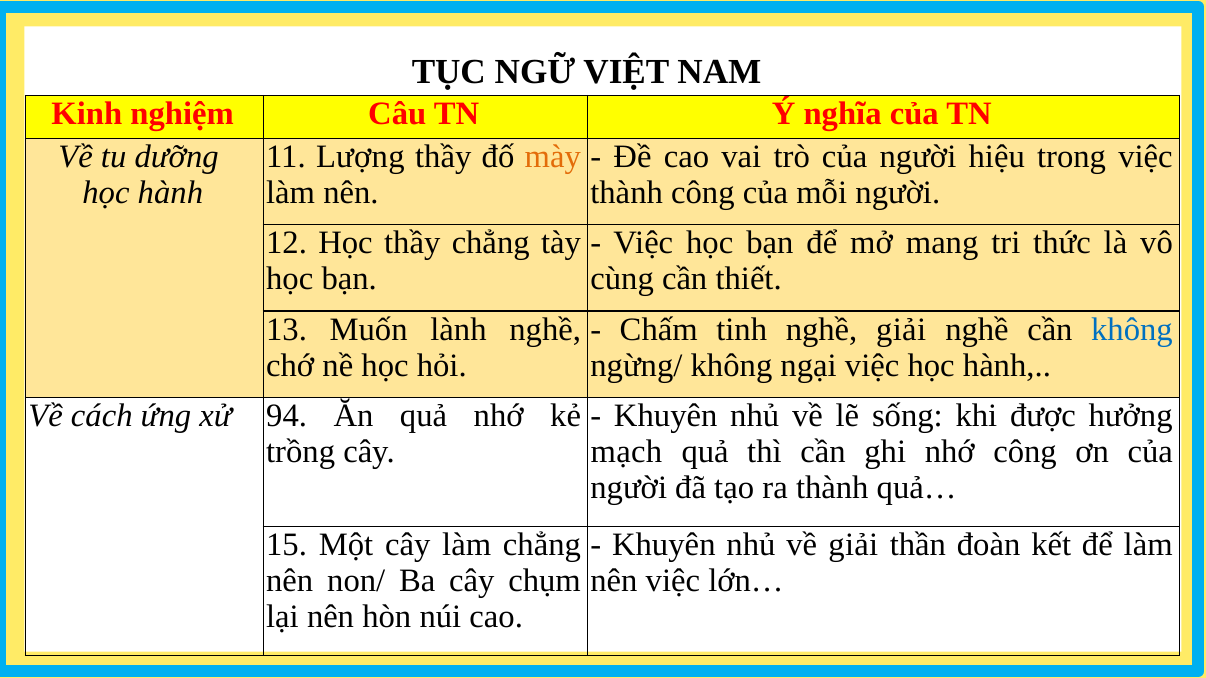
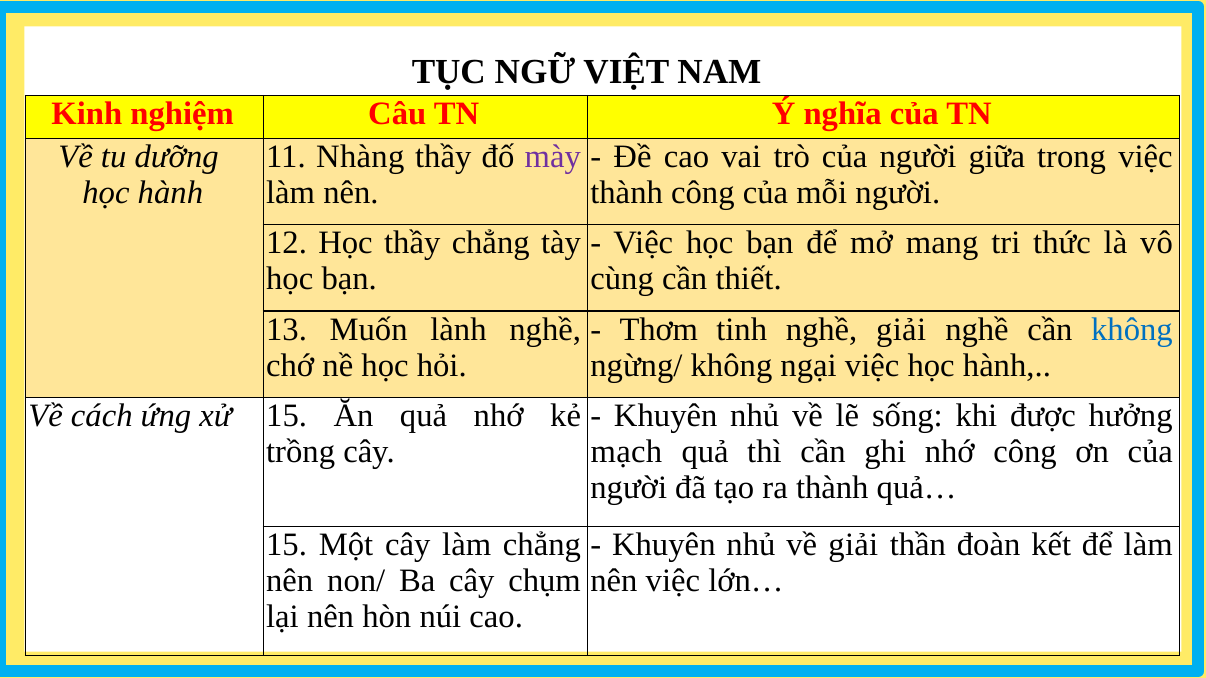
Lượng: Lượng -> Nhàng (360, 157)
mày colour: orange -> purple (553, 157)
hiệu: hiệu -> giữa (997, 157)
Chấm: Chấm -> Thơm (659, 329)
xử 94: 94 -> 15 (287, 416)
